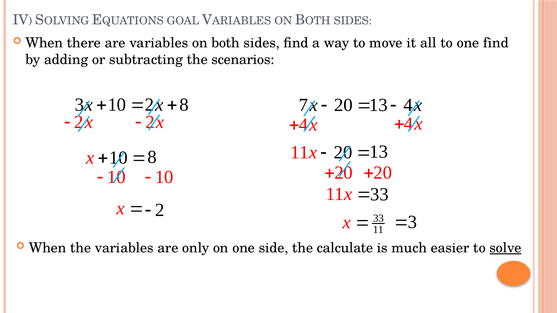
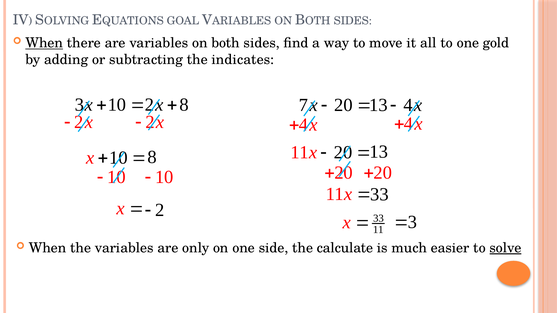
When underline: none -> present (44, 43)
one find: find -> gold (496, 43)
scenarios: scenarios -> indicates (243, 60)
